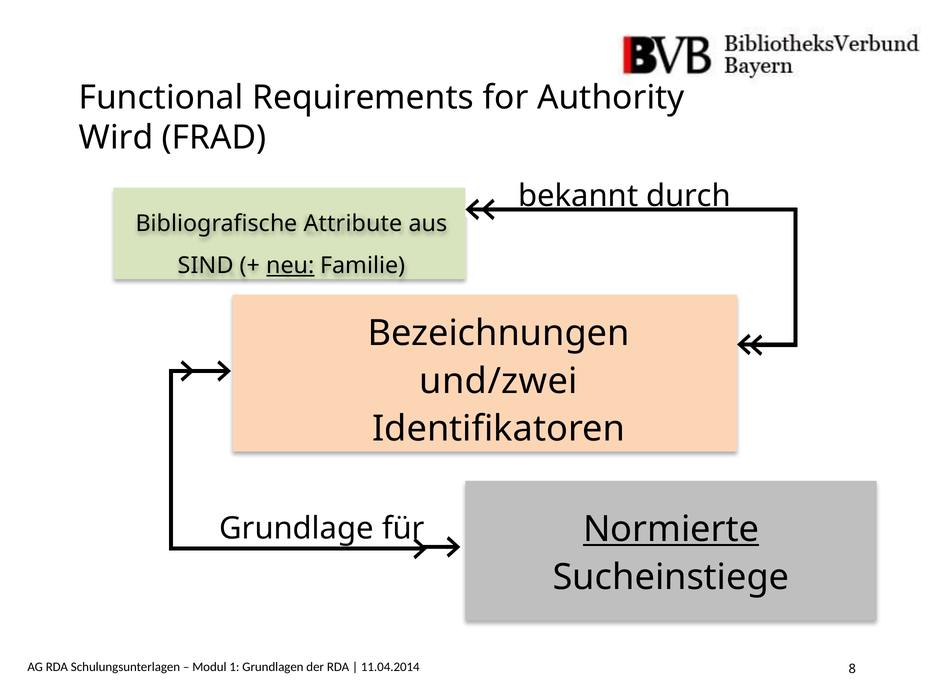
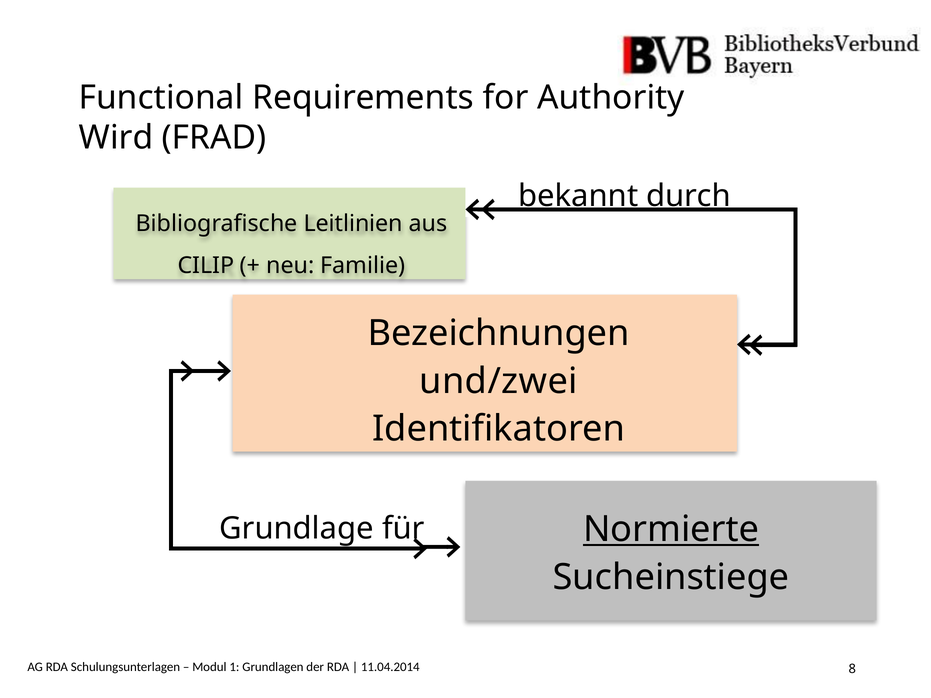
Attribute: Attribute -> Leitlinien (353, 224)
SIND: SIND -> CILIP (206, 266)
neu underline: present -> none (290, 266)
